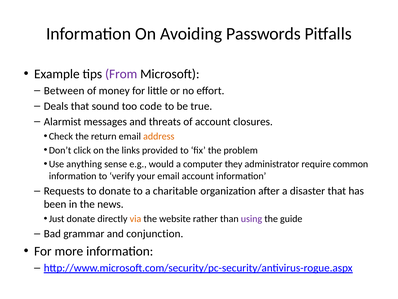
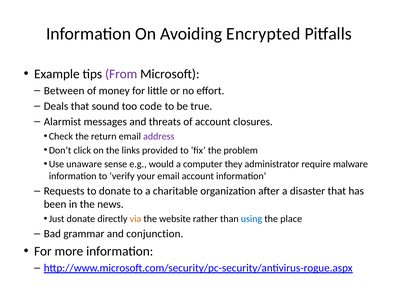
Passwords: Passwords -> Encrypted (263, 34)
address colour: orange -> purple (159, 136)
anything: anything -> unaware (84, 164)
common: common -> malware (350, 164)
using colour: purple -> blue (251, 219)
guide: guide -> place (291, 219)
